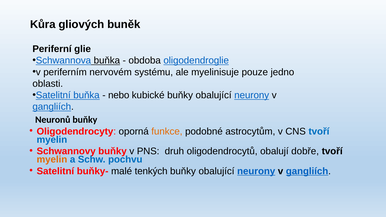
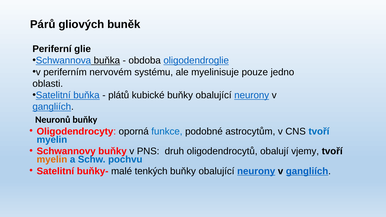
Kůra: Kůra -> Párů (43, 25)
nebo: nebo -> plátů (119, 95)
funkce colour: orange -> blue (167, 131)
dobře: dobře -> vjemy (305, 151)
